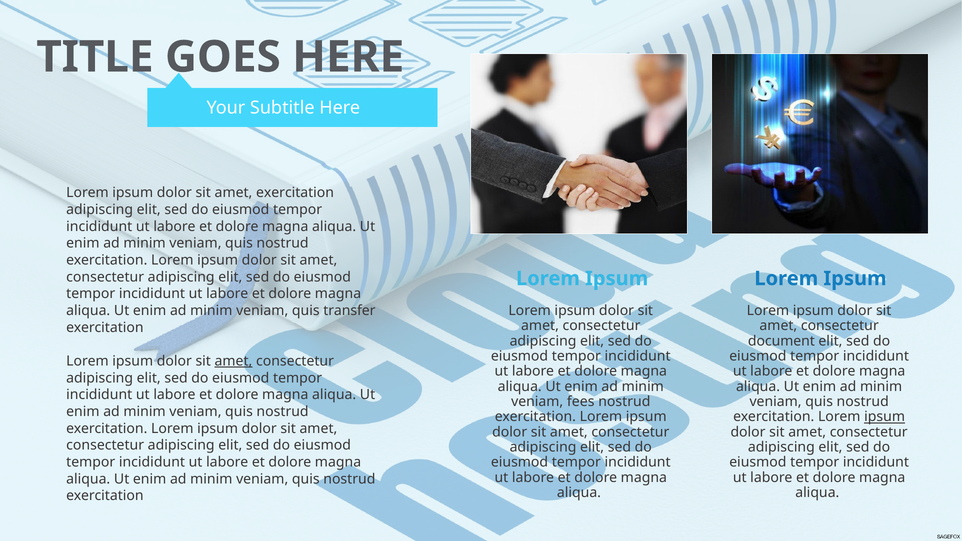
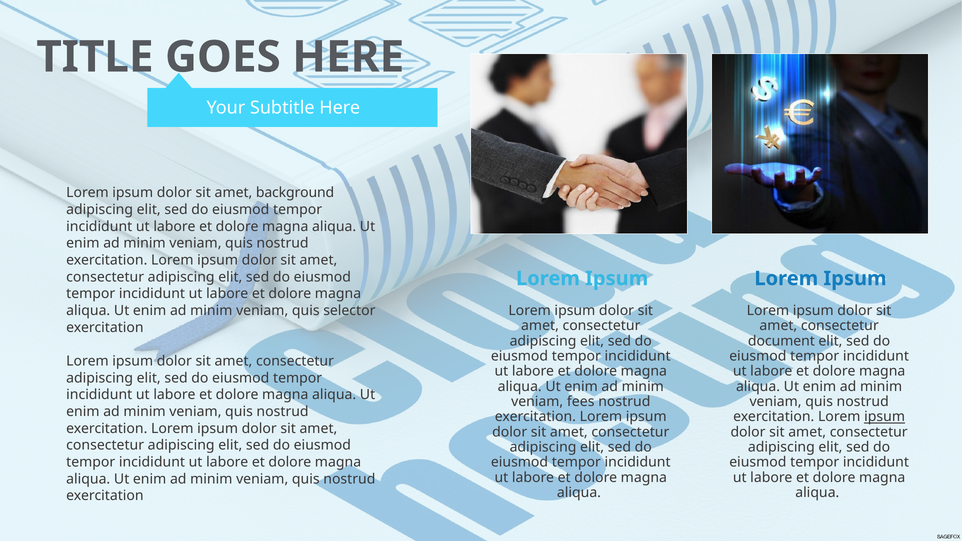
amet exercitation: exercitation -> background (295, 193)
transfer: transfer -> selector (349, 311)
amet underline: present -> none (233, 361)
